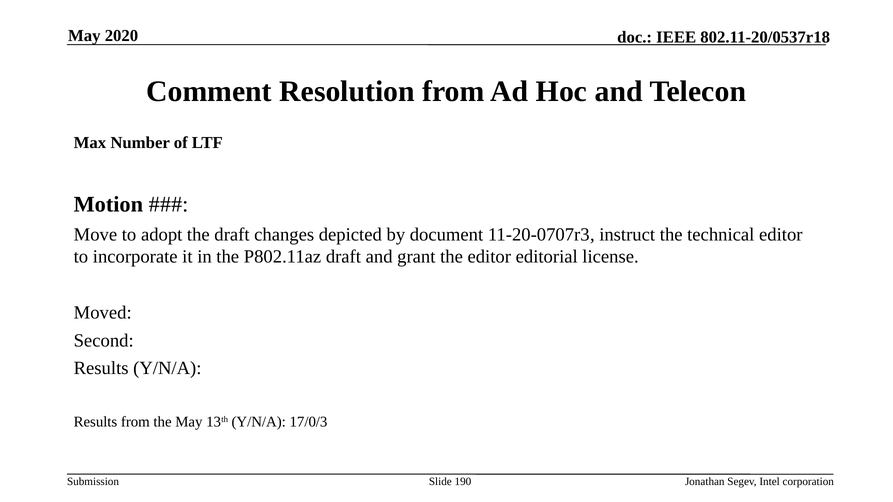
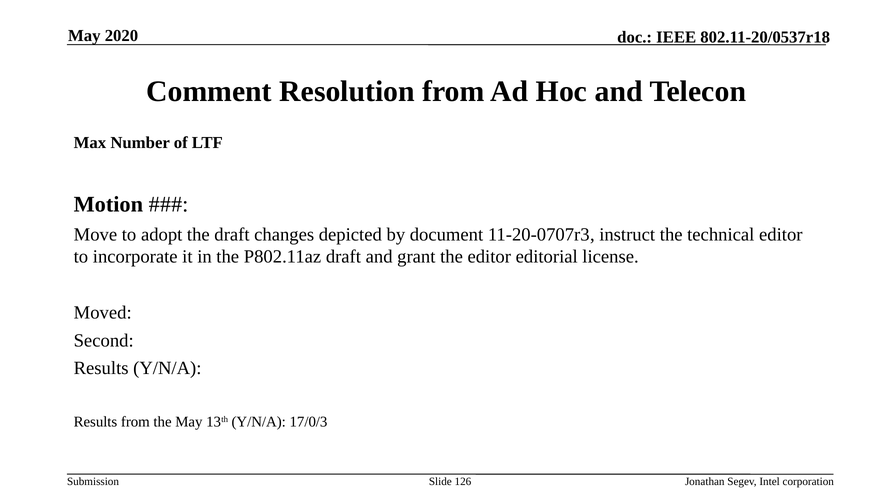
190: 190 -> 126 (463, 482)
